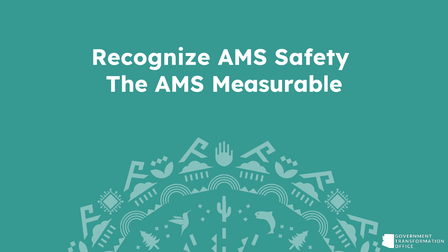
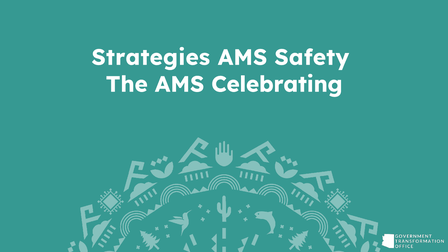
Recognize: Recognize -> Strategies (151, 58)
Measurable: Measurable -> Celebrating (277, 84)
